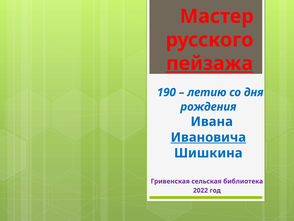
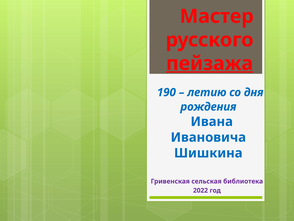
Ивановича underline: present -> none (208, 137)
